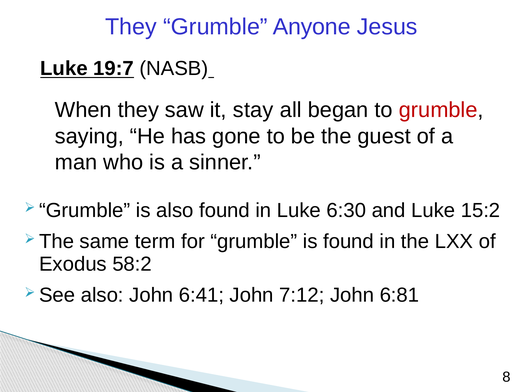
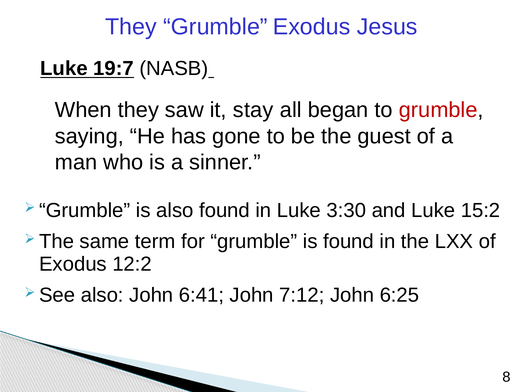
Grumble Anyone: Anyone -> Exodus (312, 27)
6:30: 6:30 -> 3:30 (346, 210)
58:2: 58:2 -> 12:2 (132, 264)
6:81: 6:81 -> 6:25 (399, 295)
